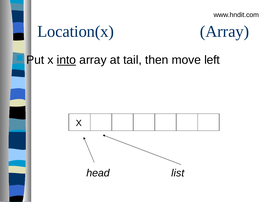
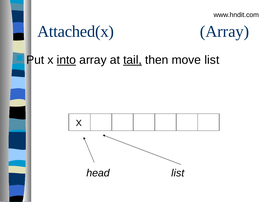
Location(x: Location(x -> Attached(x (76, 31)
tail underline: none -> present (133, 60)
move left: left -> list (212, 60)
